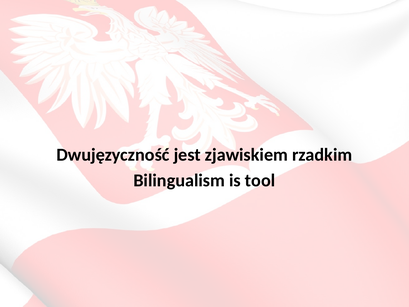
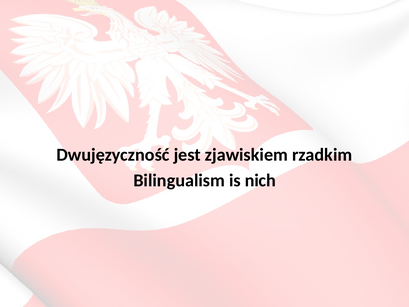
tool: tool -> nich (260, 180)
